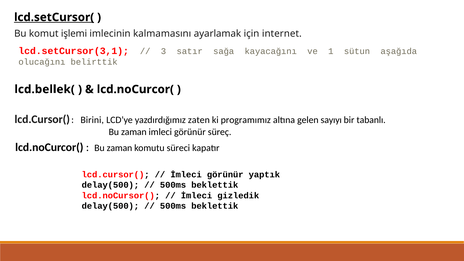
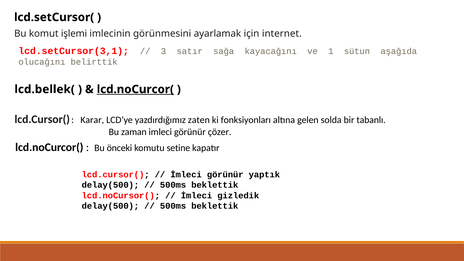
lcd.setCursor( underline: present -> none (54, 17)
kalmamasını: kalmamasını -> görünmesini (162, 34)
lcd.noCurcor( underline: none -> present (135, 89)
Birini: Birini -> Karar (92, 120)
programımız: programımız -> fonksiyonları (246, 120)
sayıyı: sayıyı -> solda (331, 120)
süreç: süreç -> çözer (220, 132)
zaman: zaman -> önceki (119, 148)
süreci: süreci -> setine (178, 148)
